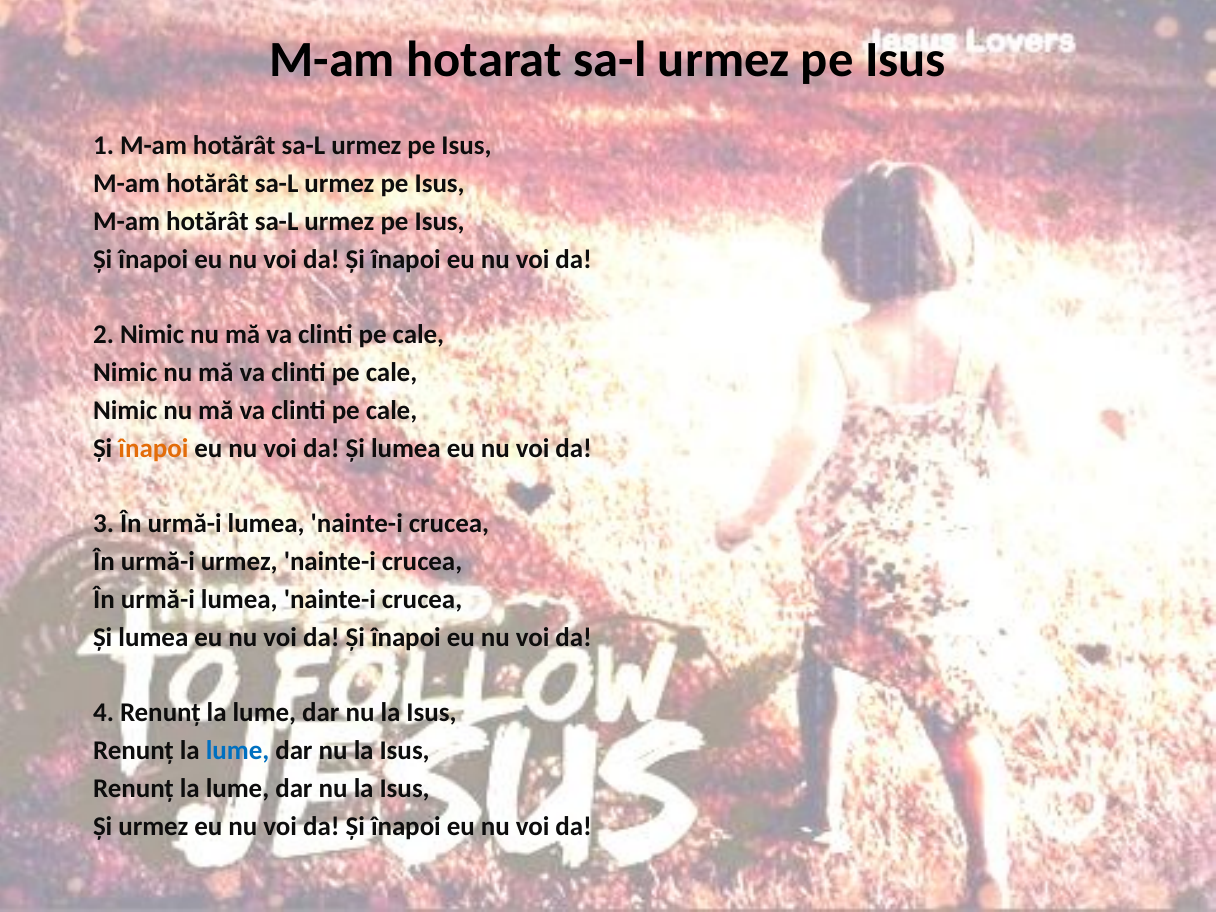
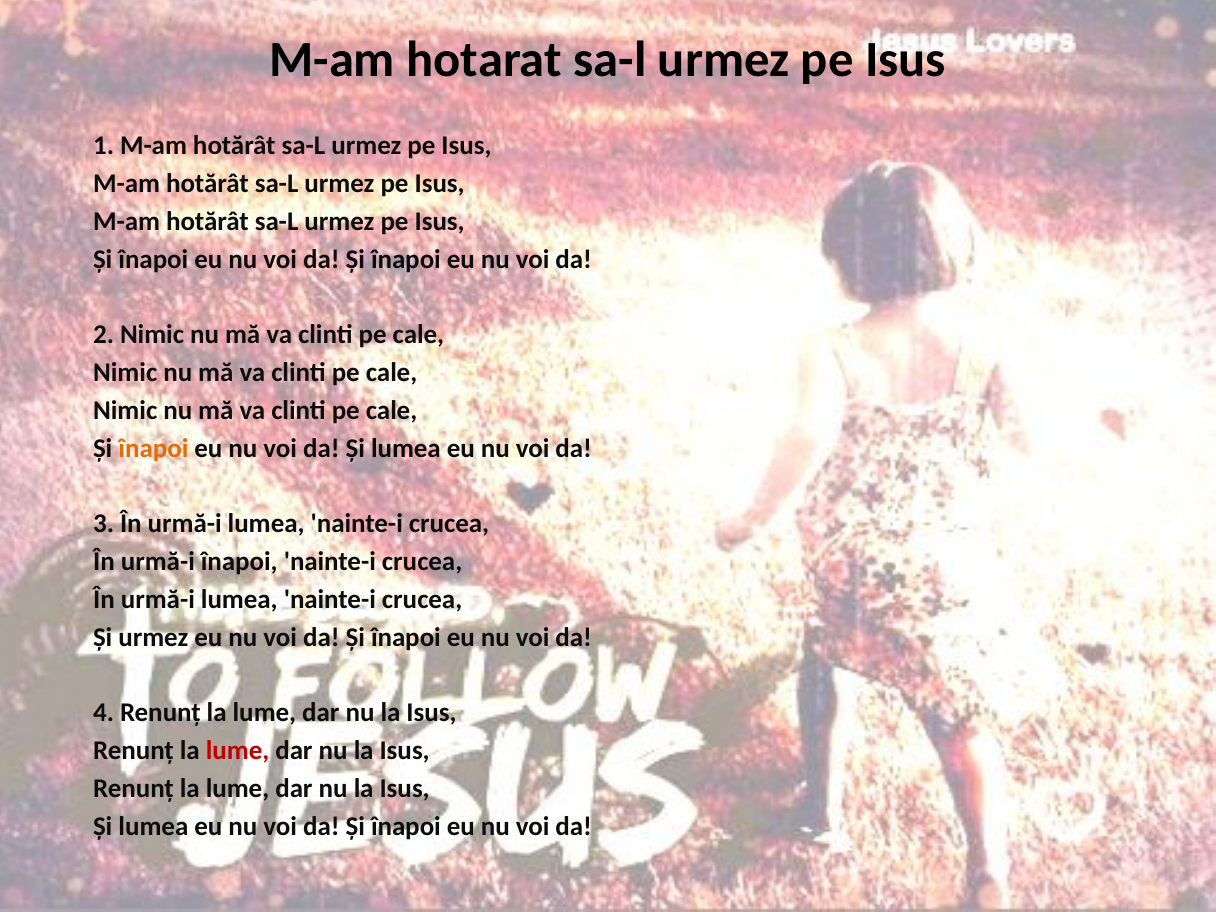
urmă-i urmez: urmez -> înapoi (239, 562)
lumea: lumea -> urmez (153, 637)
lume colour: blue -> red (238, 751)
urmez: urmez -> lumea (153, 827)
